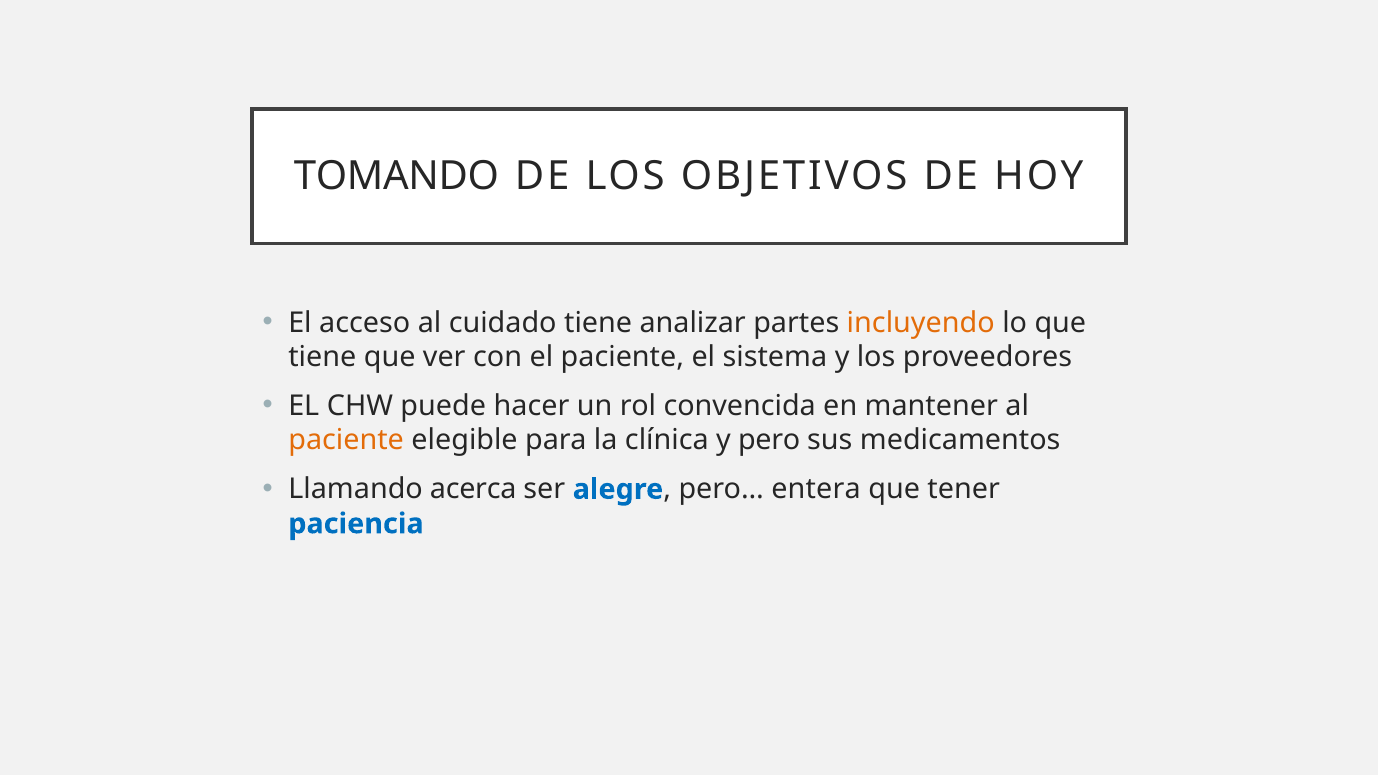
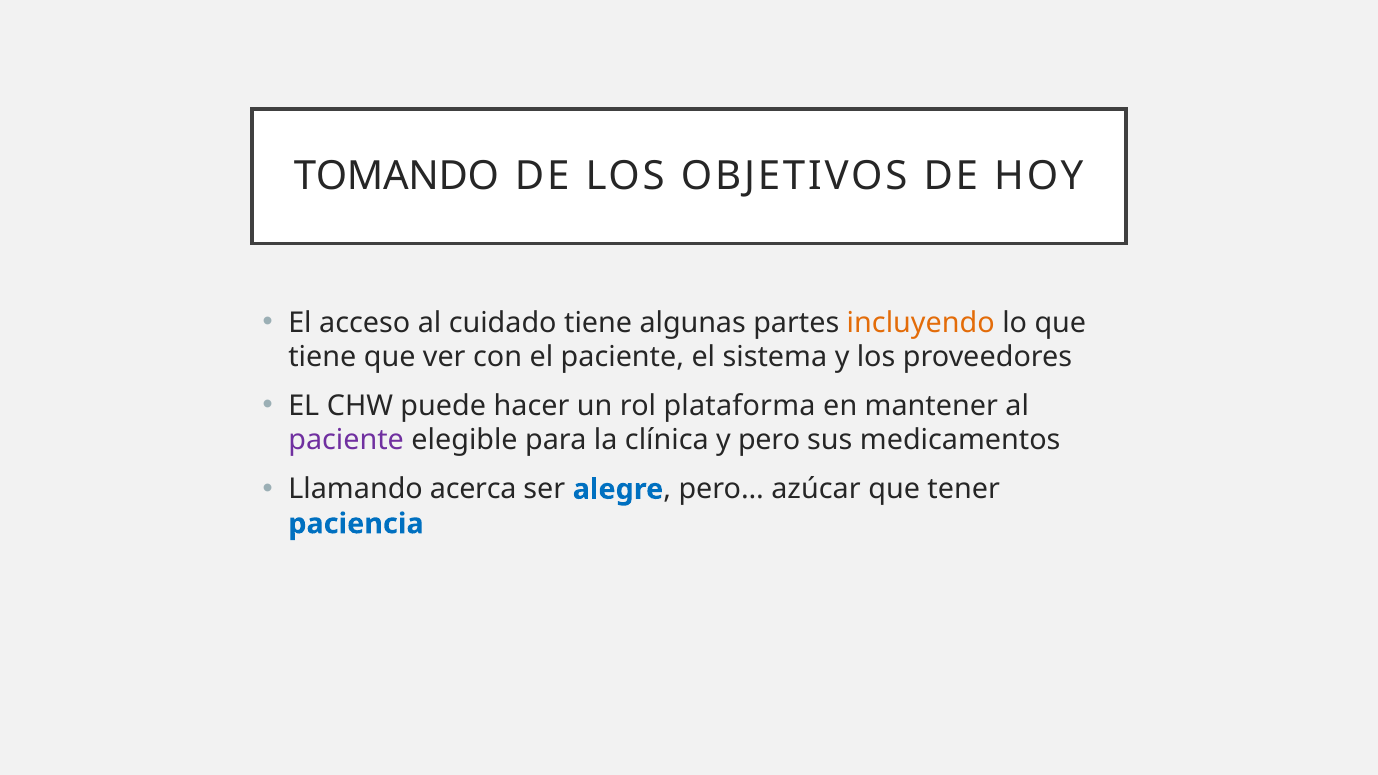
analizar: analizar -> algunas (693, 323)
convencida: convencida -> plataforma (740, 406)
paciente colour: orange -> purple (346, 440)
entera: entera -> azúcar (816, 489)
